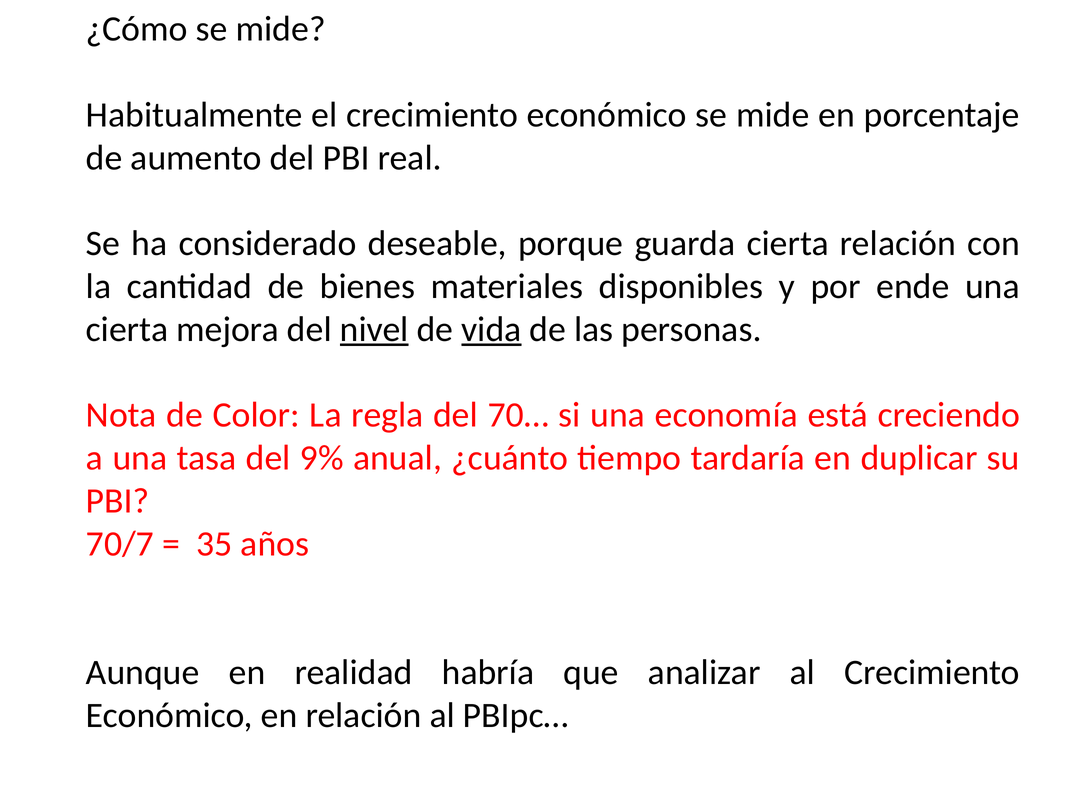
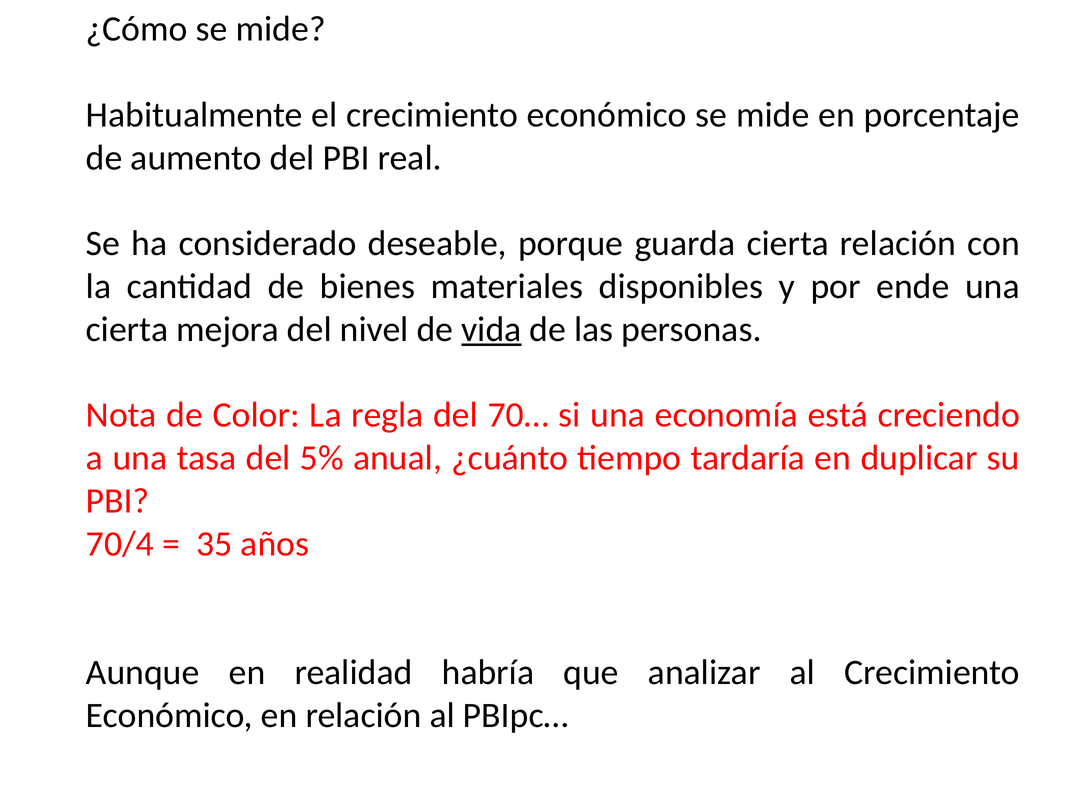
nivel underline: present -> none (374, 330)
9%: 9% -> 5% (322, 458)
70/7: 70/7 -> 70/4 (120, 544)
